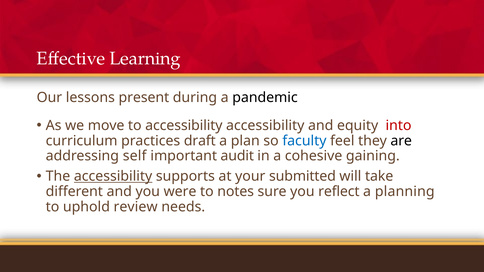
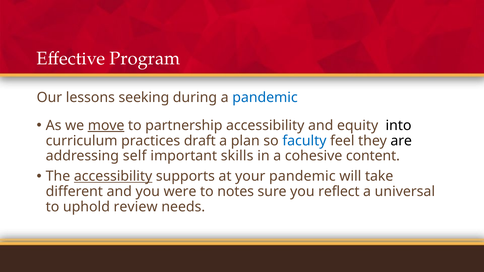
Learning: Learning -> Program (145, 58)
present: present -> seeking (144, 98)
pandemic colour: black -> blue (265, 98)
move underline: none -> present (106, 126)
to accessibility: accessibility -> partnership (184, 126)
into colour: red -> black (399, 126)
audit: audit -> skills (237, 156)
gaining: gaining -> content (373, 156)
your submitted: submitted -> pandemic (302, 176)
planning: planning -> universal (405, 192)
